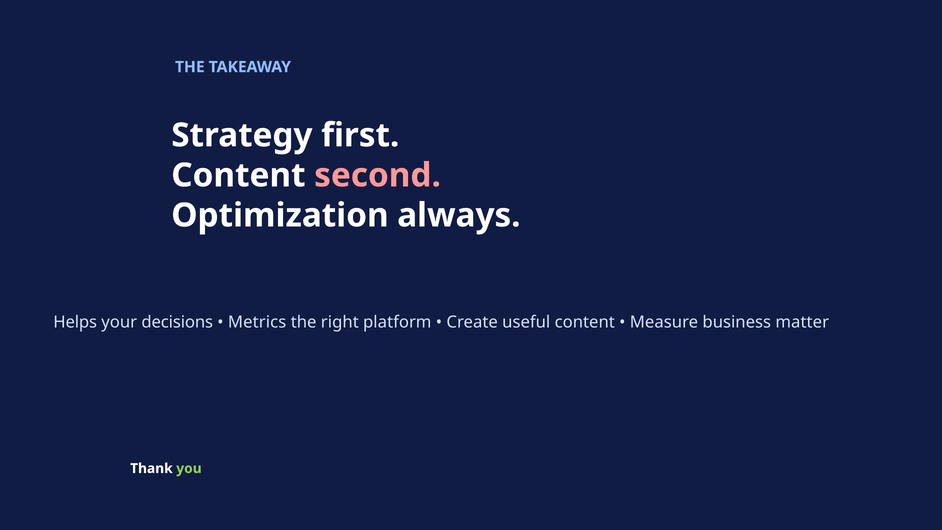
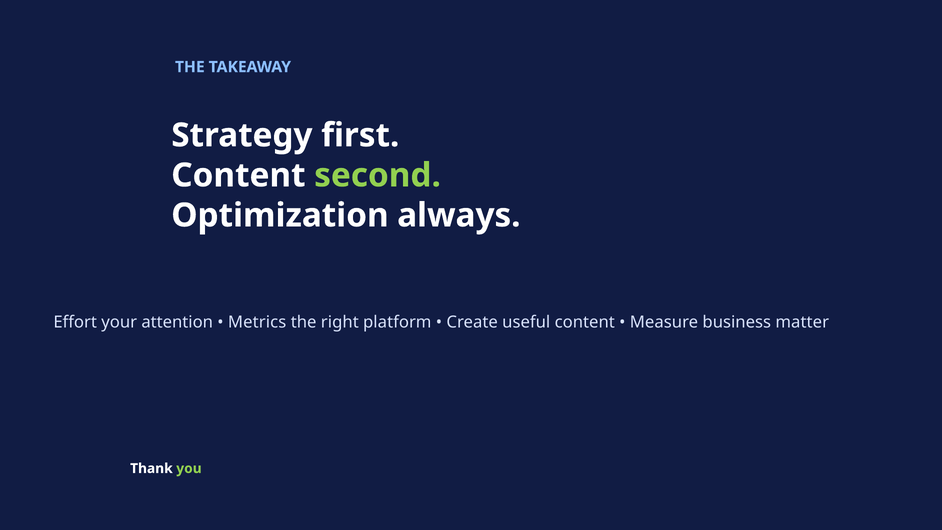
second colour: pink -> light green (378, 175)
Helps: Helps -> Effort (75, 322)
decisions: decisions -> attention (177, 322)
